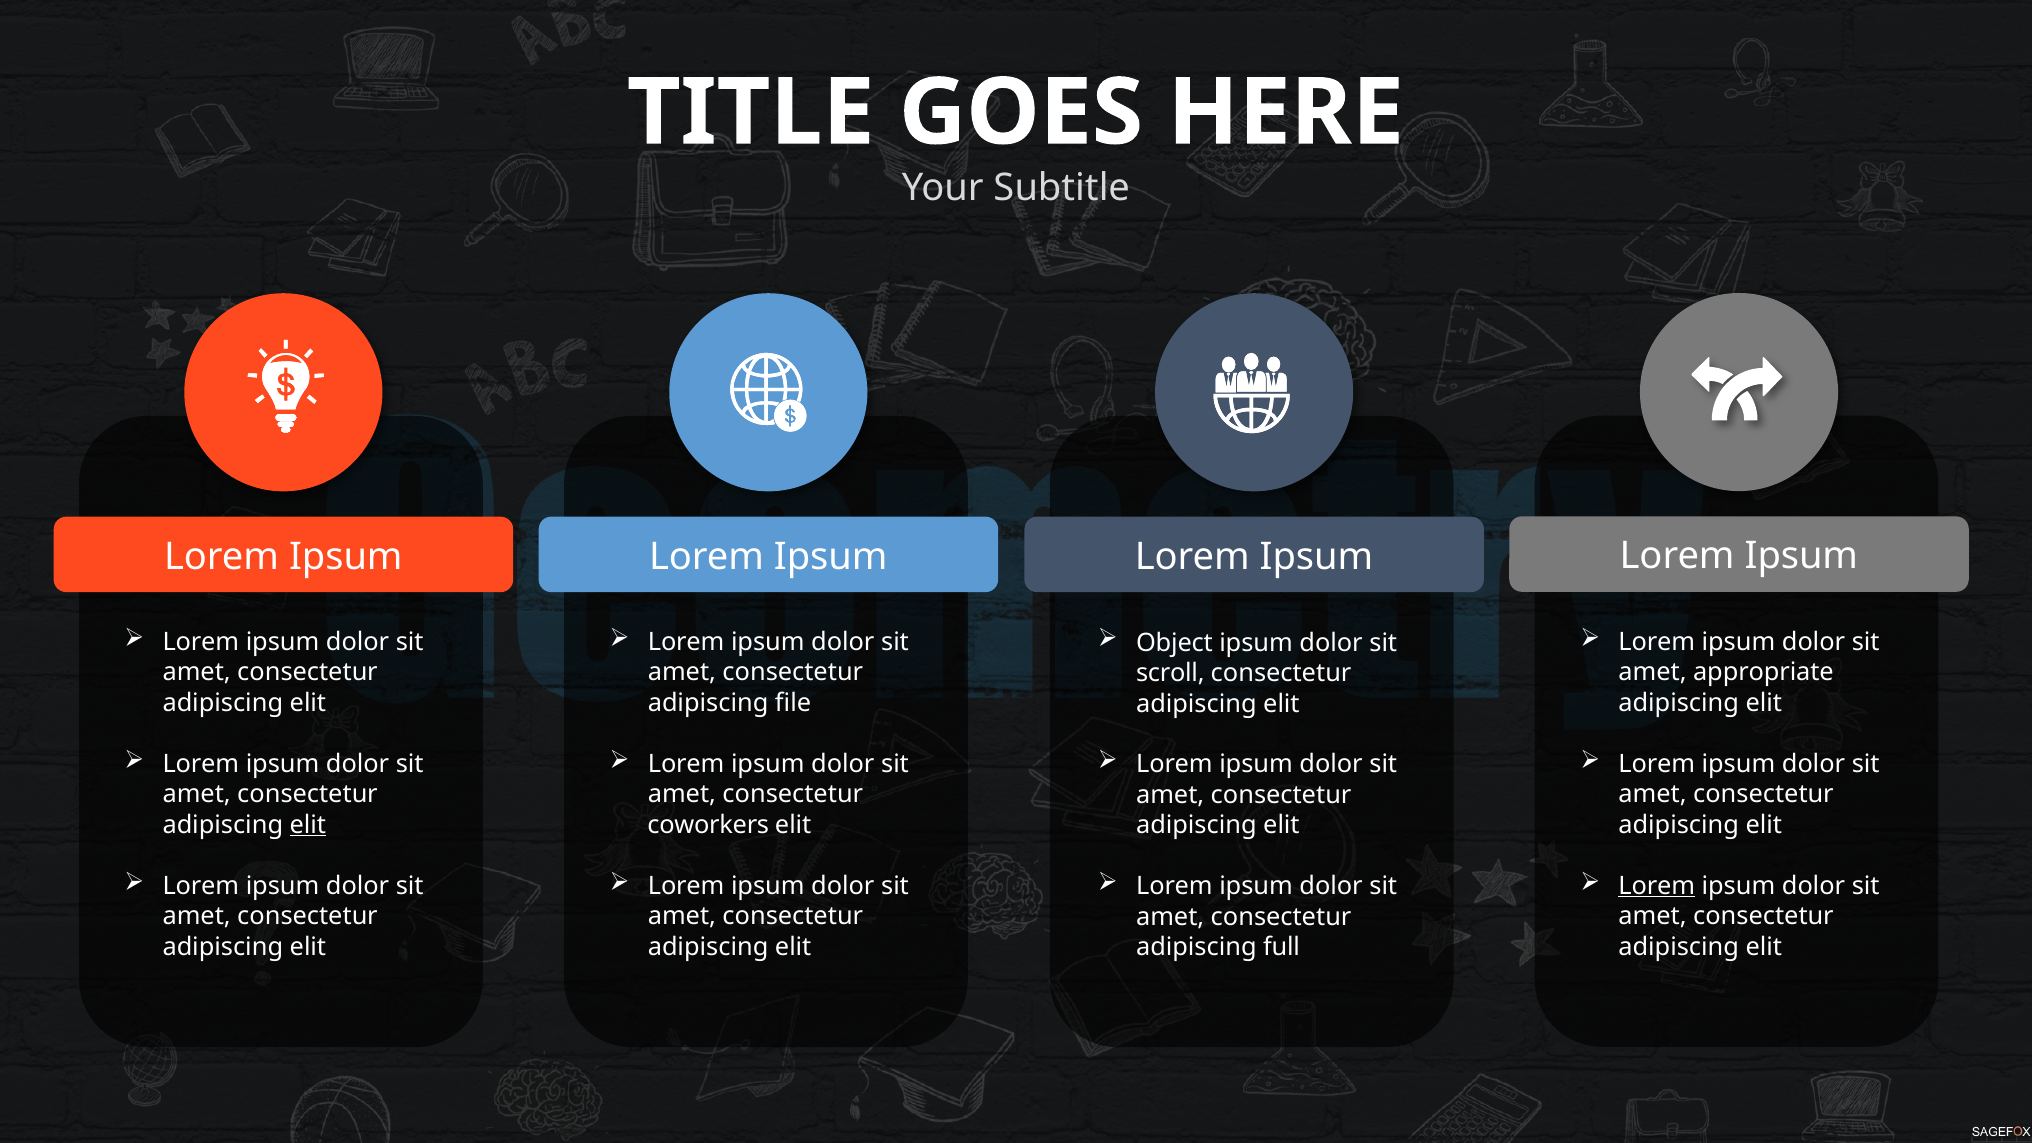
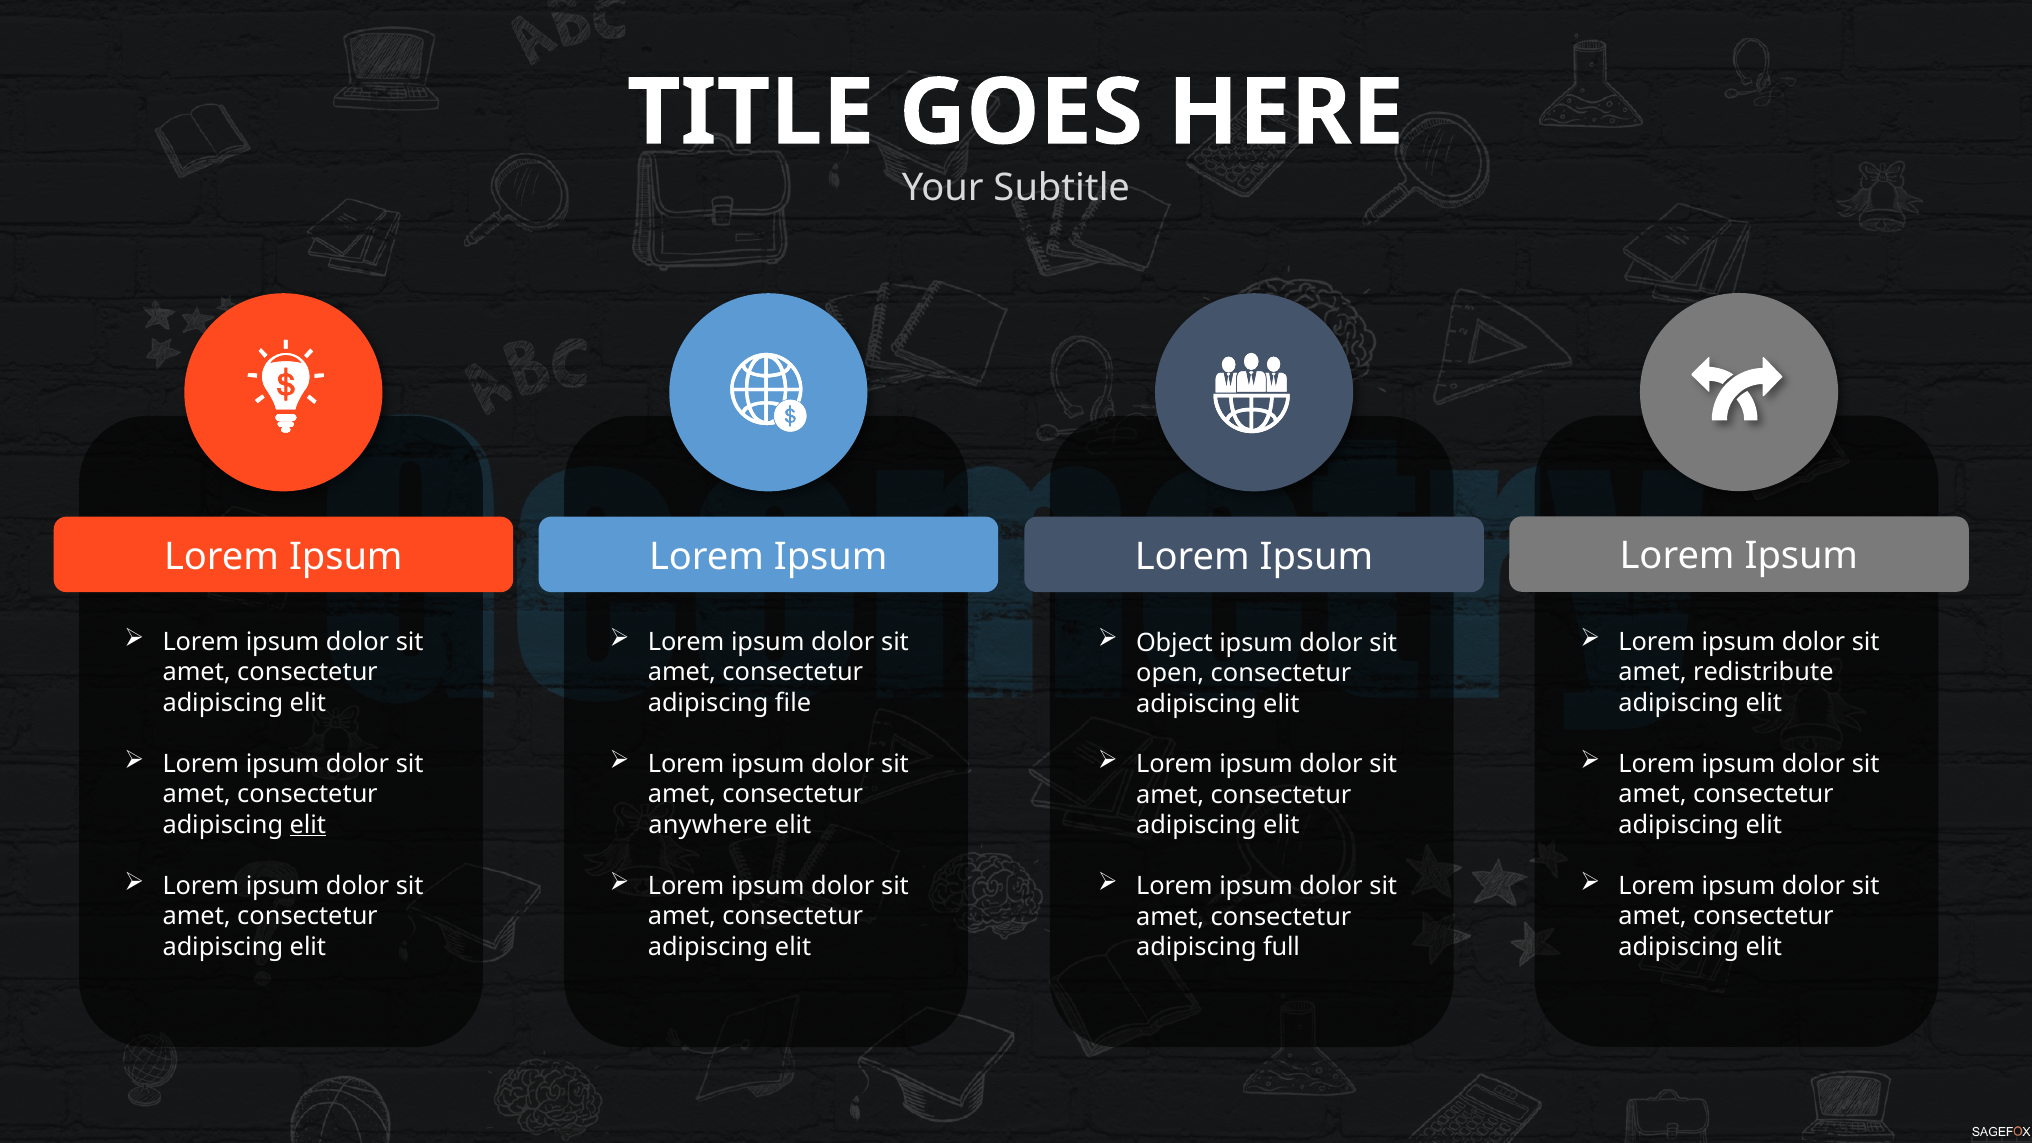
appropriate: appropriate -> redistribute (1763, 672)
scroll: scroll -> open (1170, 673)
coworkers: coworkers -> anywhere (708, 825)
Lorem underline: present -> none (1657, 886)
